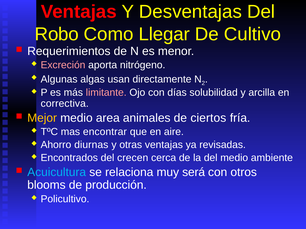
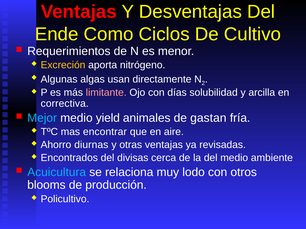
Robo: Robo -> Ende (57, 34)
Llegar: Llegar -> Ciclos (164, 34)
Excreción colour: pink -> yellow (63, 65)
Mejor colour: yellow -> light blue (42, 118)
area: area -> yield (108, 118)
ciertos: ciertos -> gastan (208, 118)
crecen: crecen -> divisas (133, 158)
será: será -> lodo (194, 173)
